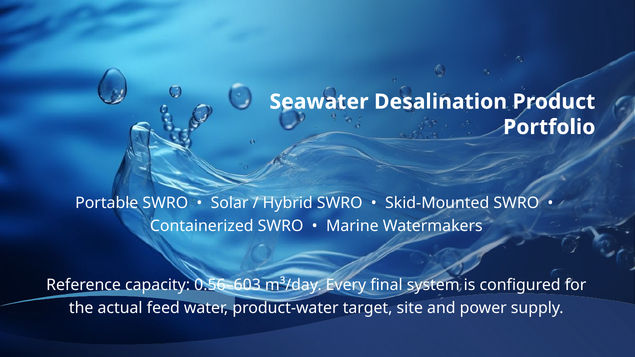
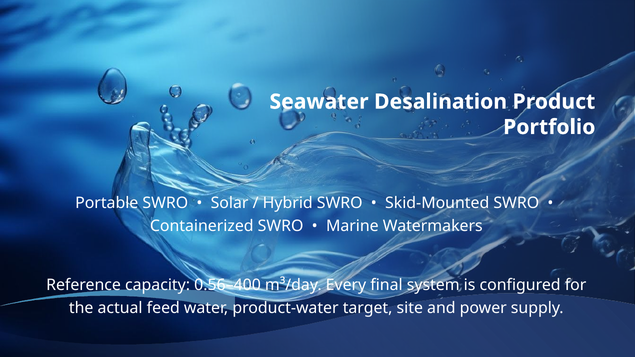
0.56–603: 0.56–603 -> 0.56–400 (228, 285)
